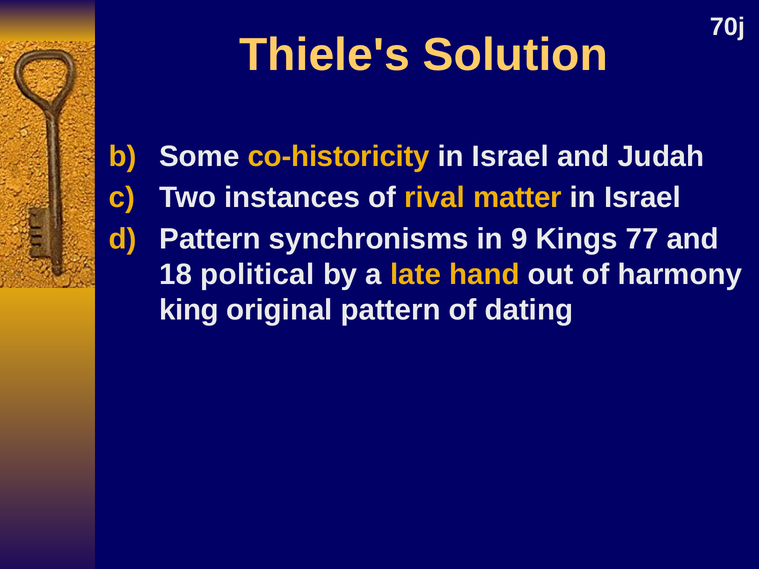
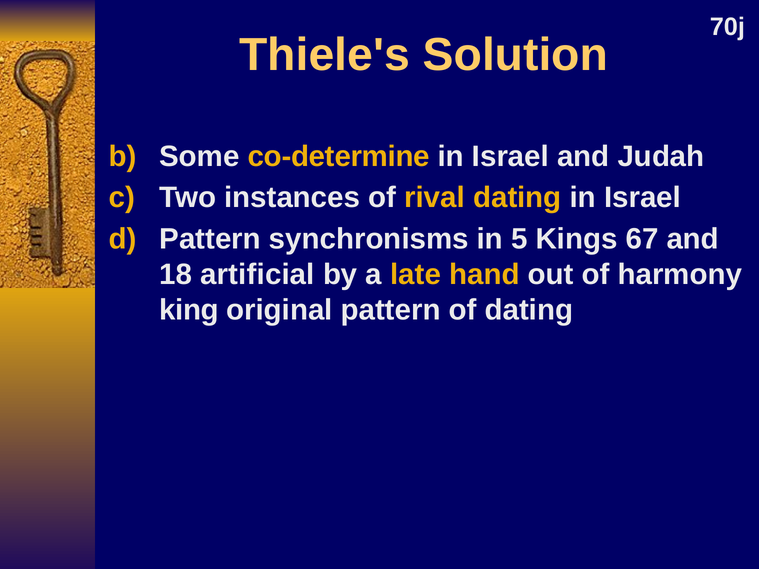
co-historicity: co-historicity -> co-determine (339, 156)
rival matter: matter -> dating (517, 198)
9: 9 -> 5 (519, 239)
77: 77 -> 67 (642, 239)
political: political -> artificial (257, 275)
